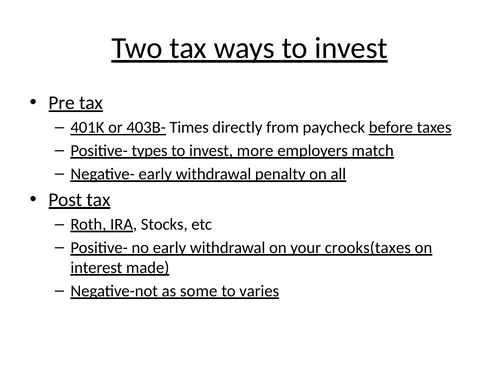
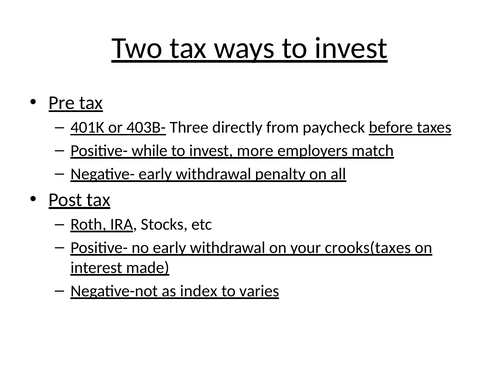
Times: Times -> Three (189, 128)
types: types -> while (150, 151)
some: some -> index (199, 291)
